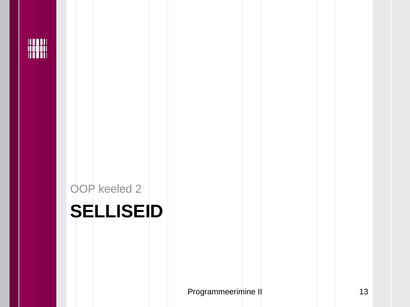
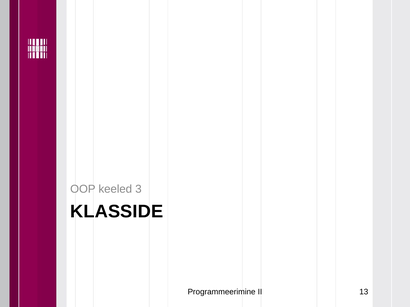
2: 2 -> 3 (138, 190)
SELLISEID: SELLISEID -> KLASSIDE (117, 212)
